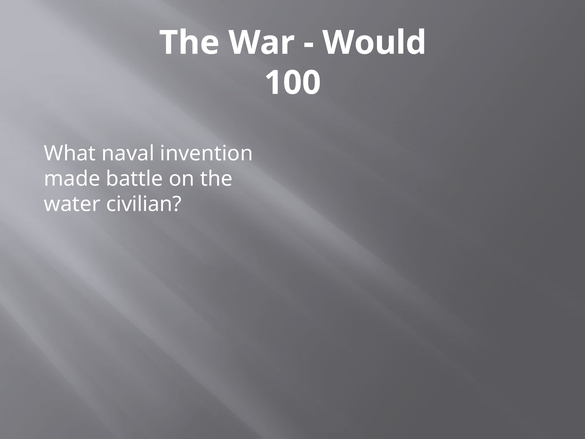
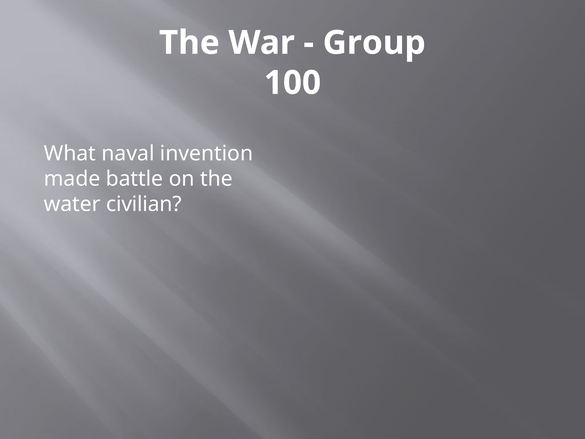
Would: Would -> Group (374, 43)
